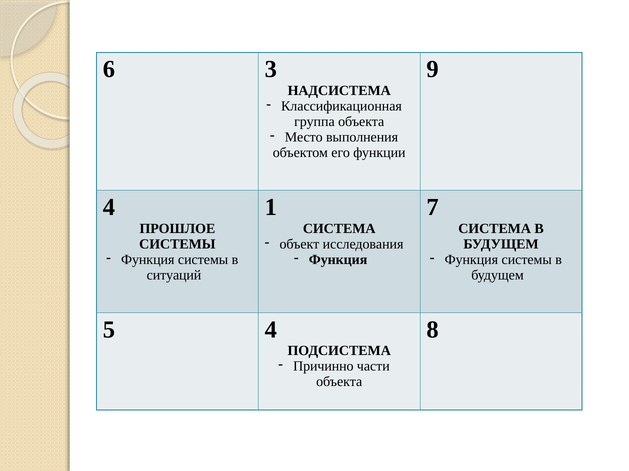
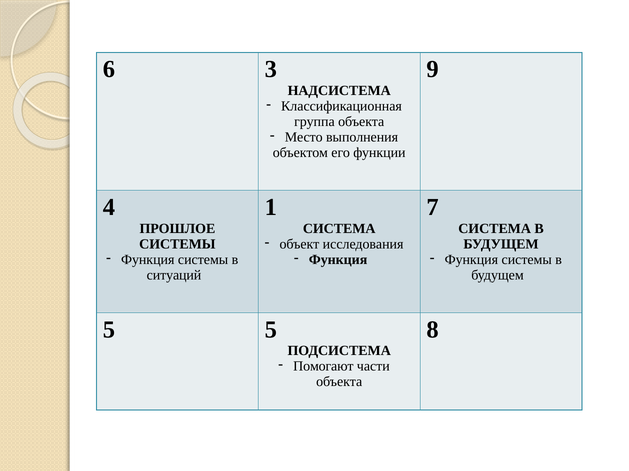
5 4: 4 -> 5 (271, 330)
Причинно: Причинно -> Помогают (323, 367)
